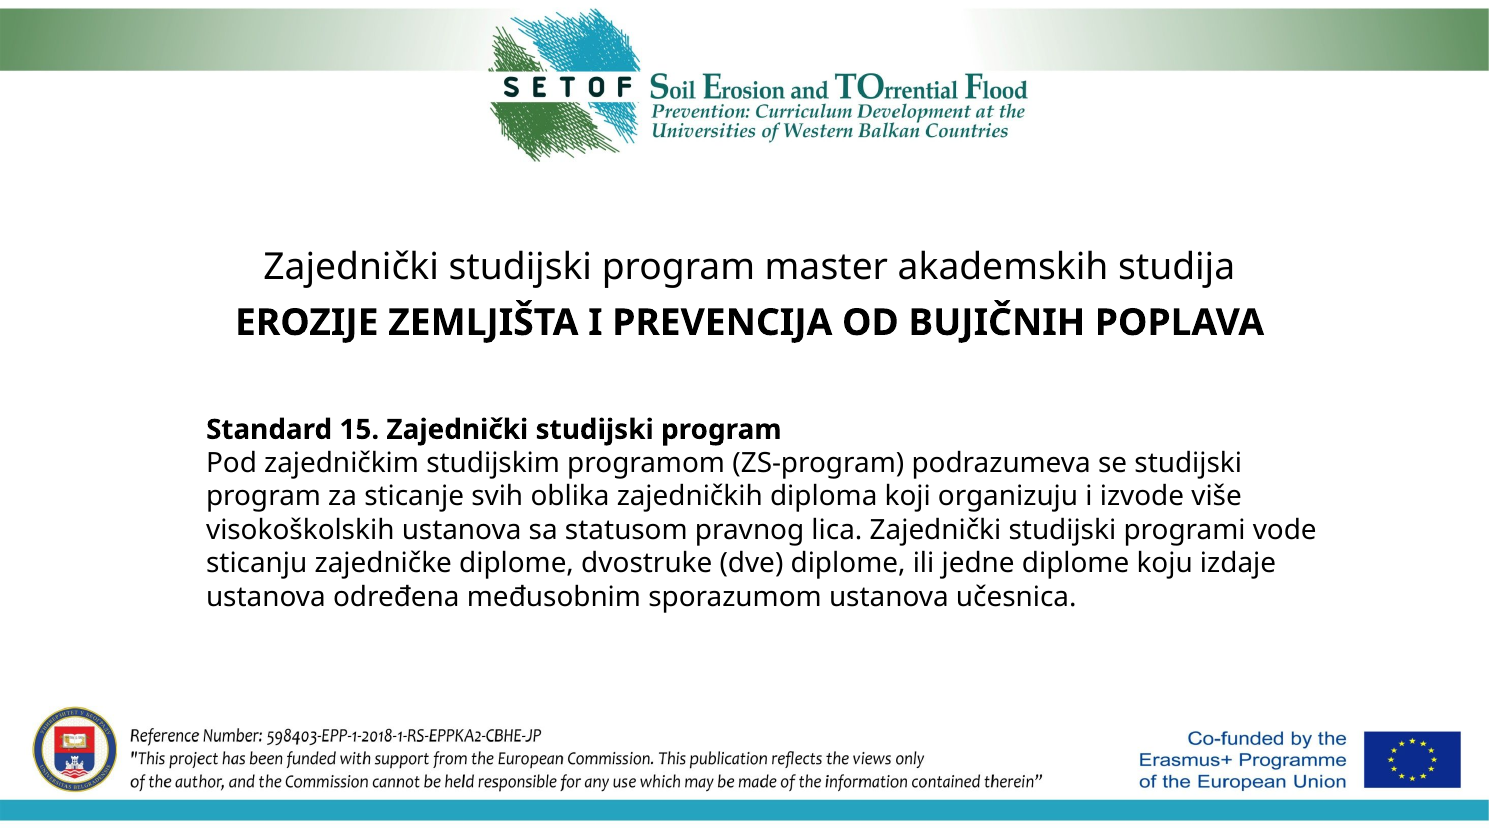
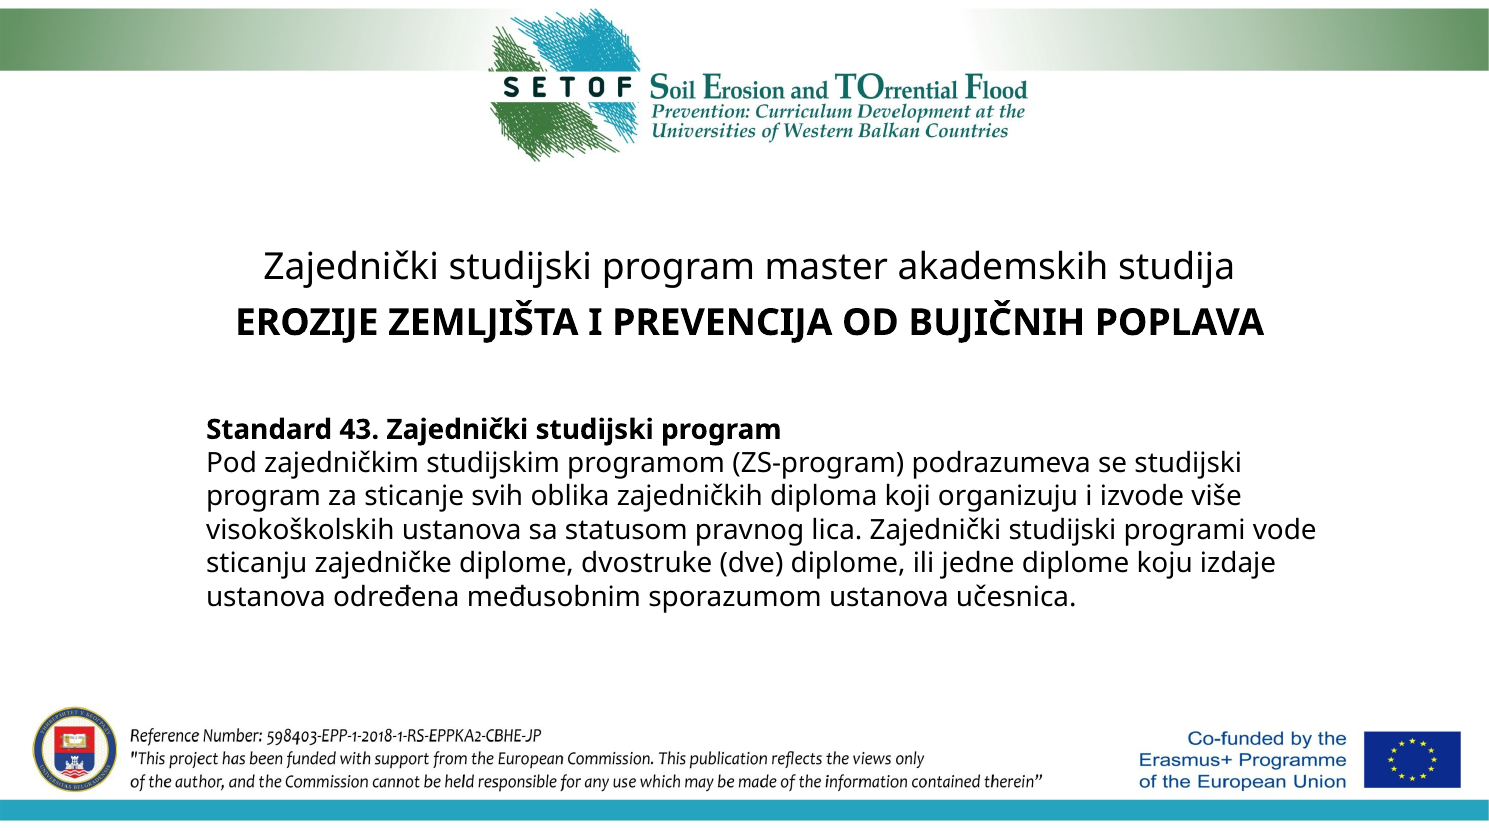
15: 15 -> 43 (359, 430)
